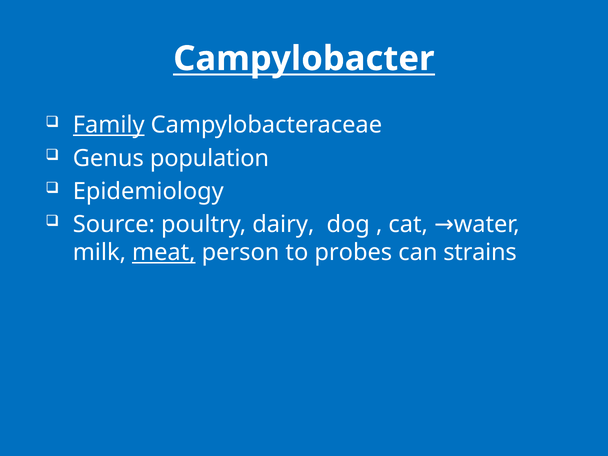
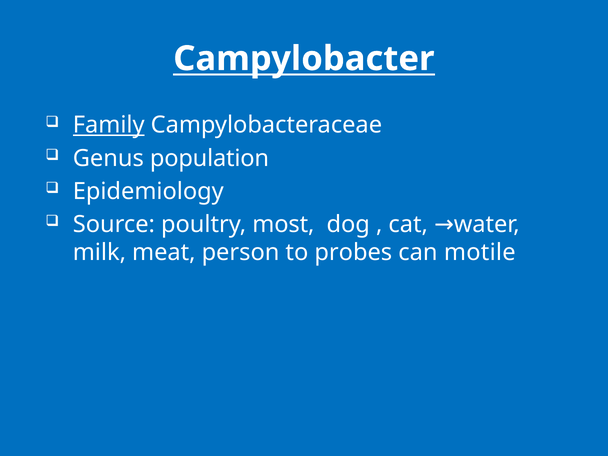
dairy: dairy -> most (283, 224)
meat underline: present -> none (164, 253)
strains: strains -> motile (480, 253)
